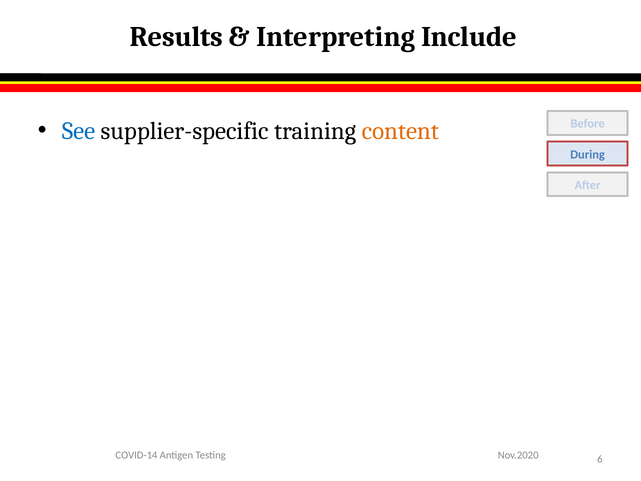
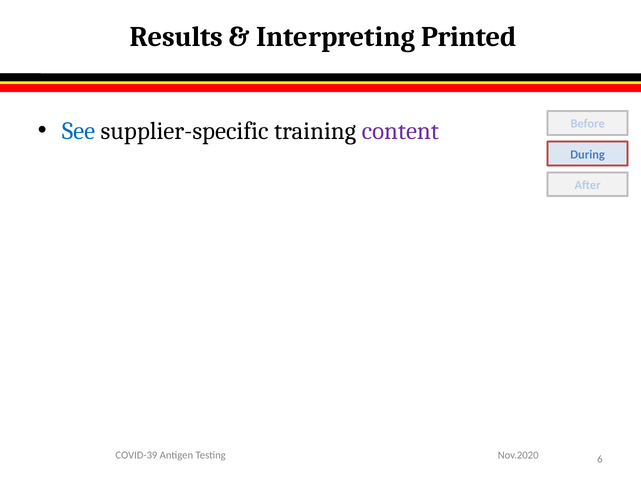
Include: Include -> Printed (469, 37)
content colour: orange -> purple (400, 131)
COVID-14: COVID-14 -> COVID-39 (136, 455)
